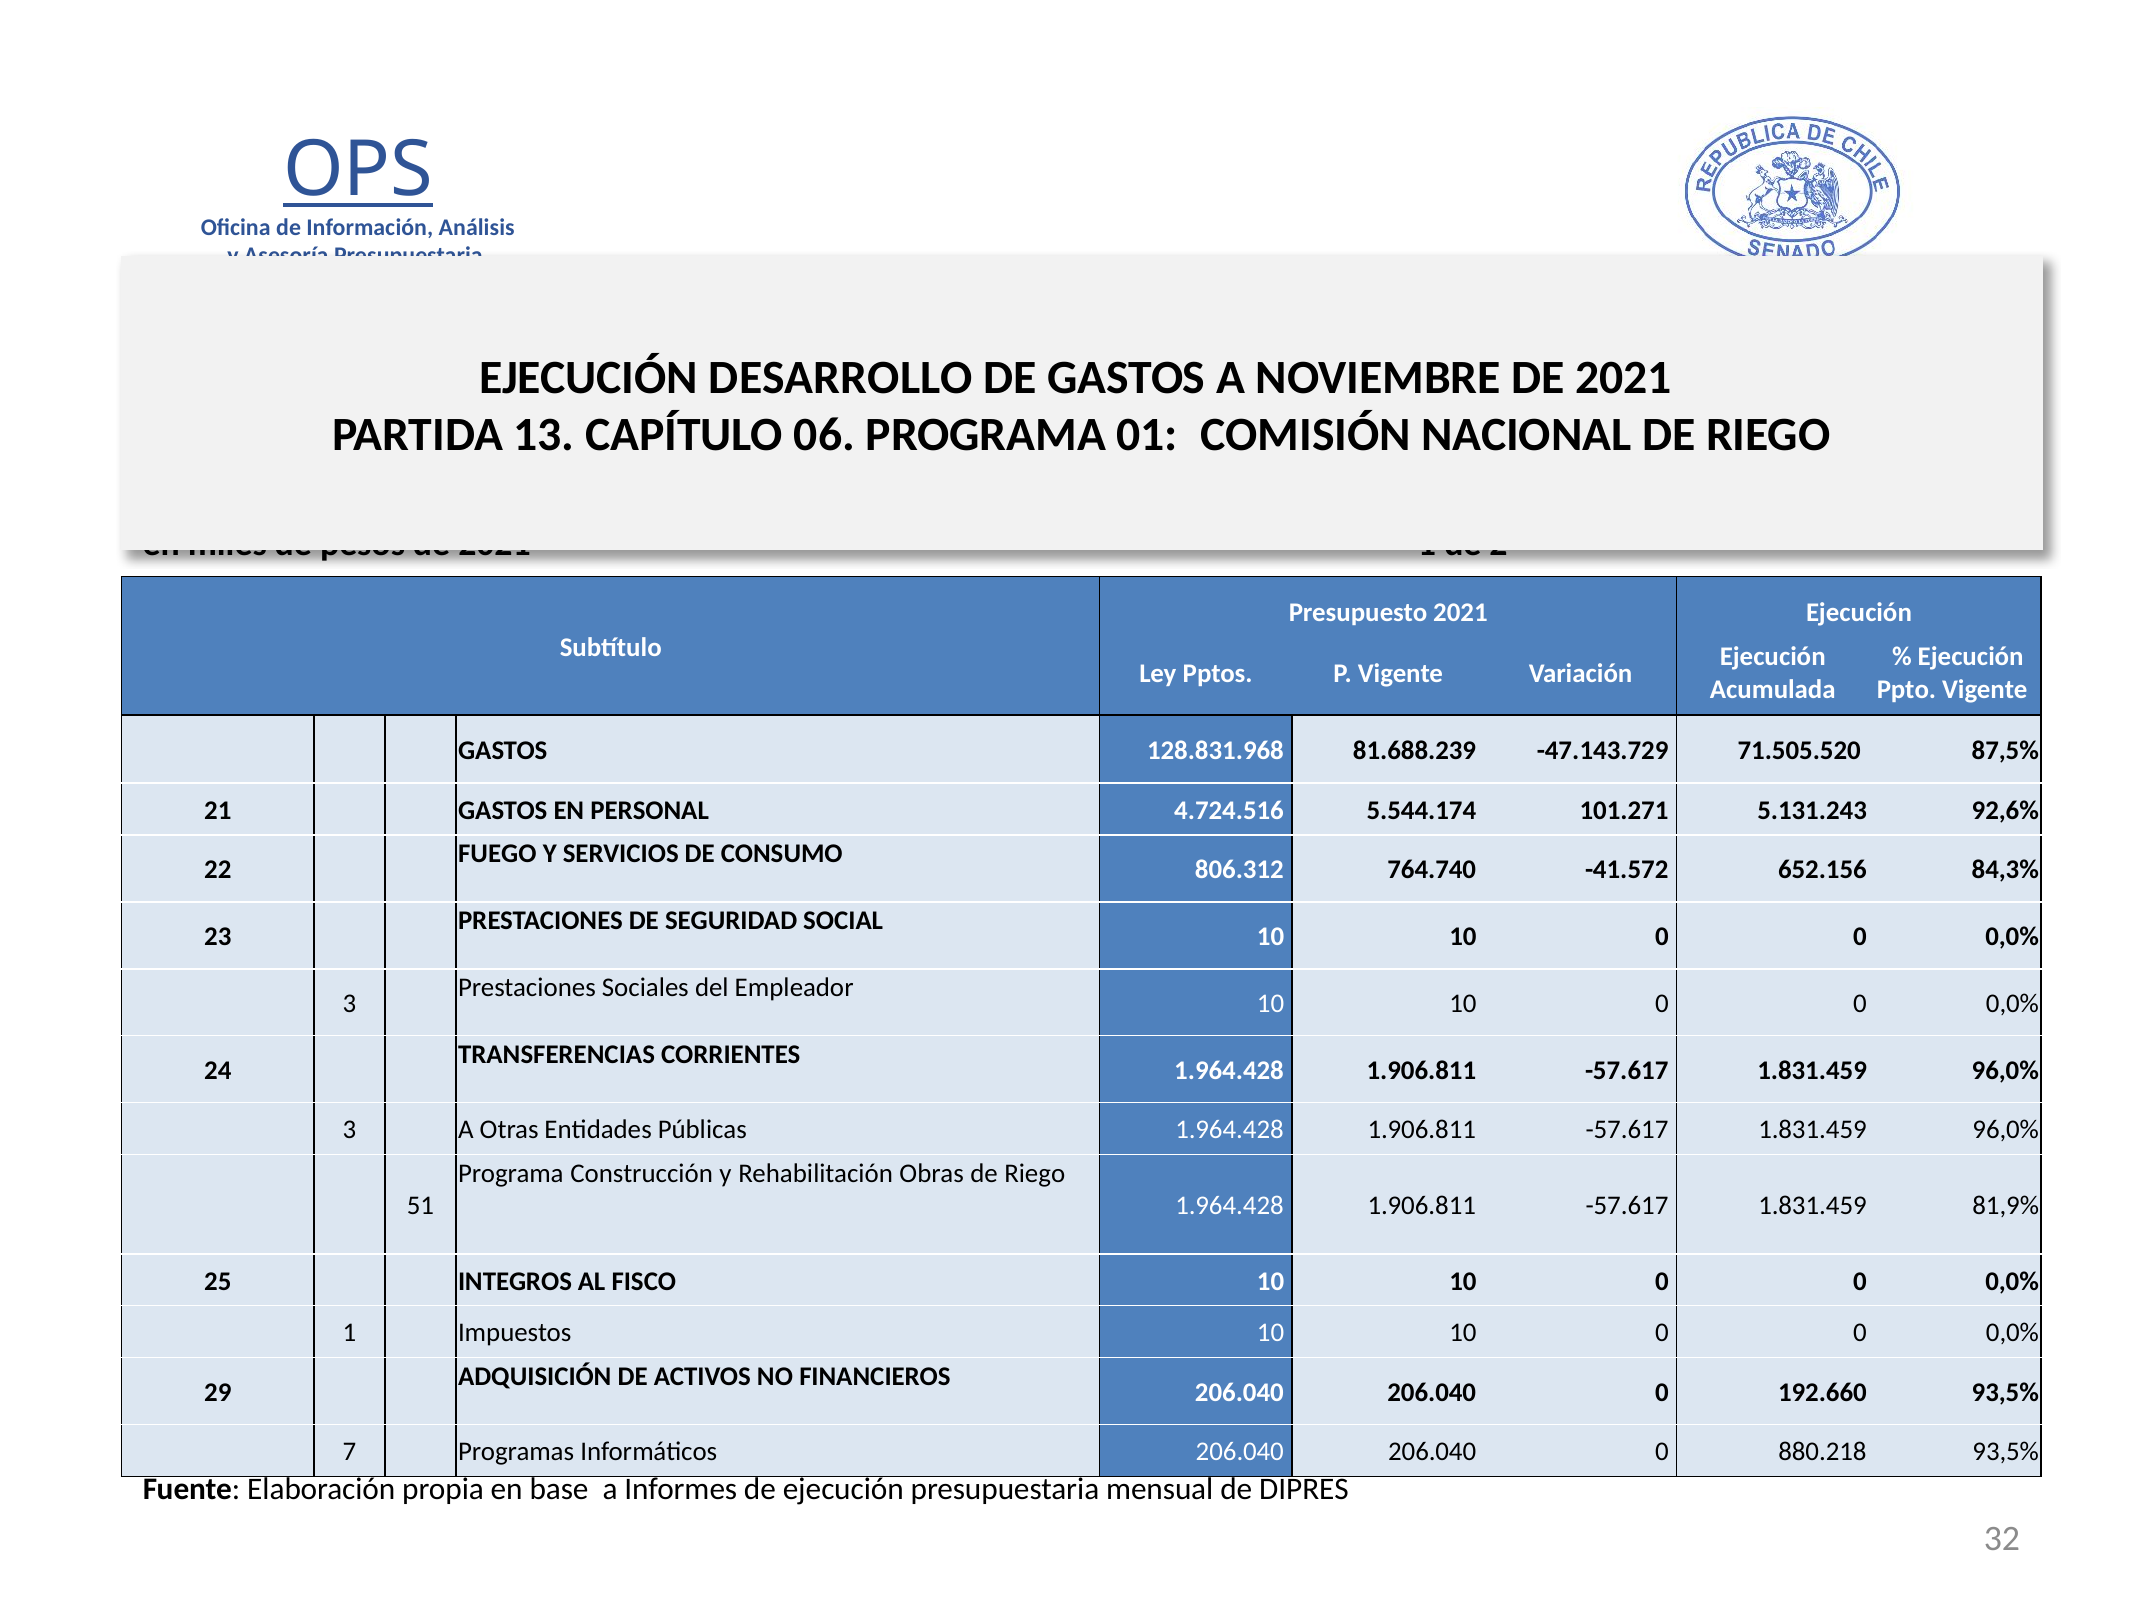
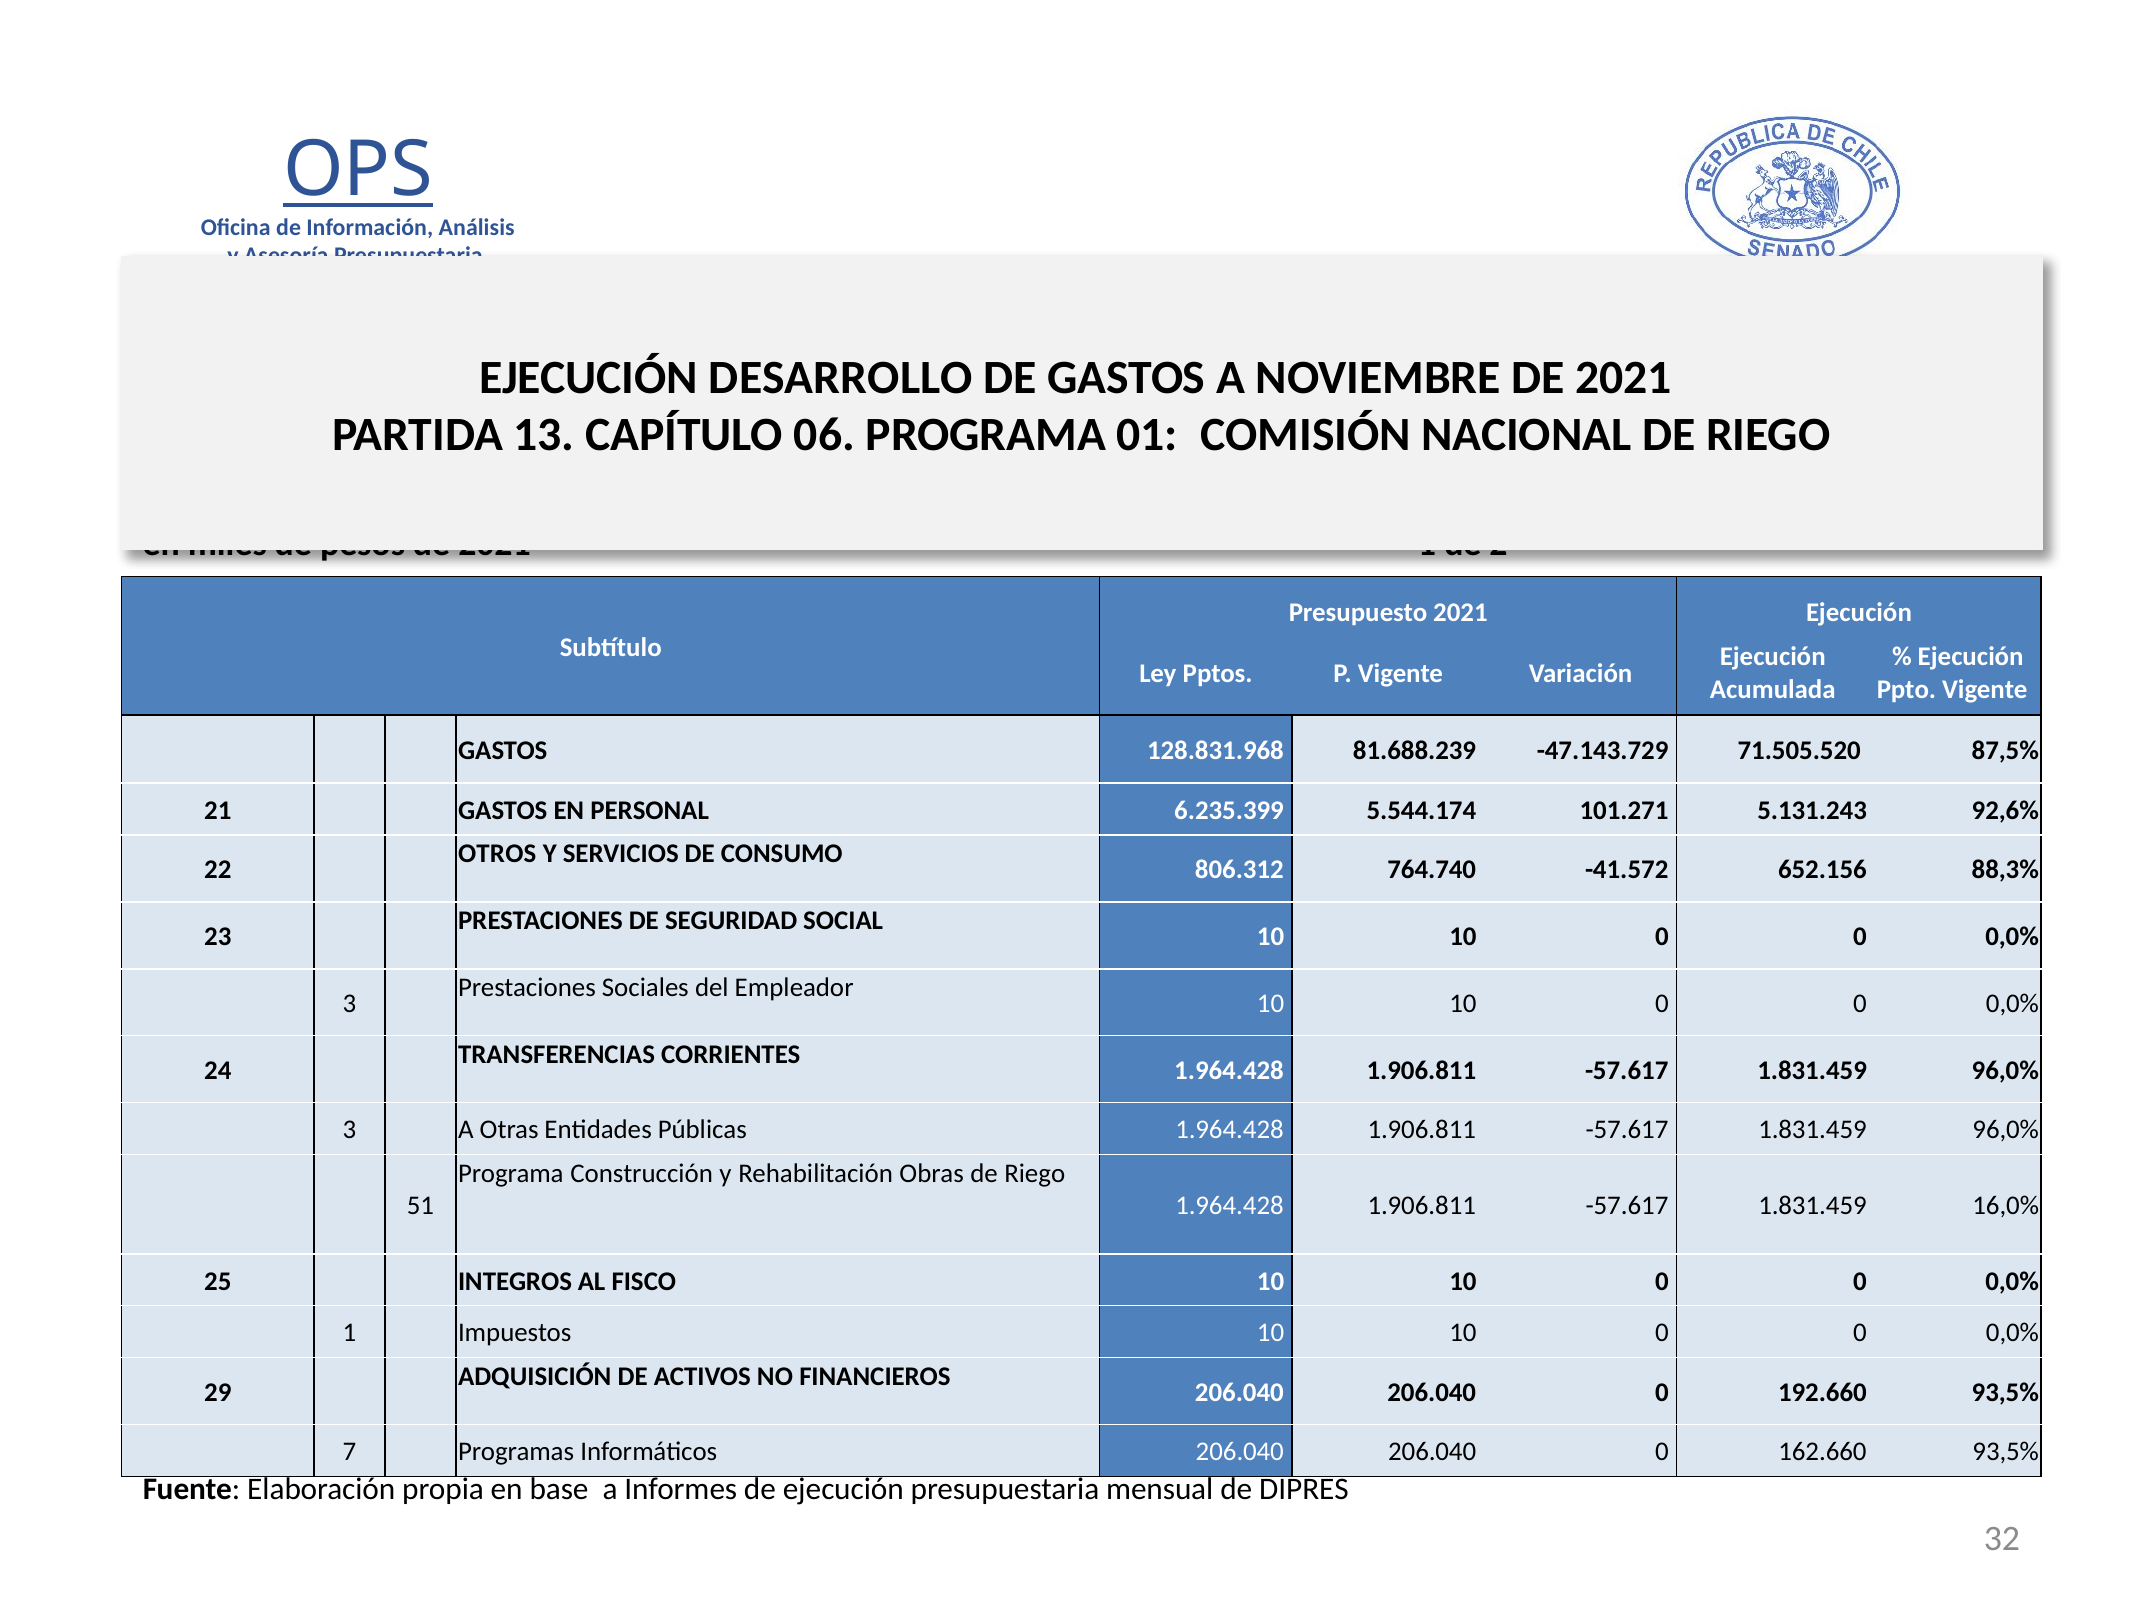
4.724.516: 4.724.516 -> 6.235.399 (1229, 810)
FUEGO: FUEGO -> OTROS (497, 854)
84,3%: 84,3% -> 88,3% (2005, 870)
81,9%: 81,9% -> 16,0% (2006, 1205)
880.218: 880.218 -> 162.660 (1822, 1452)
